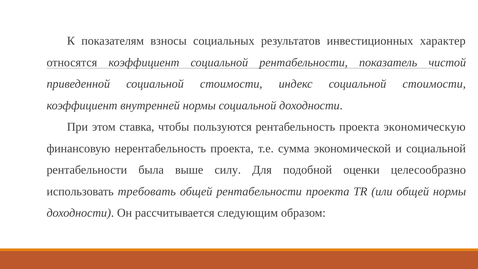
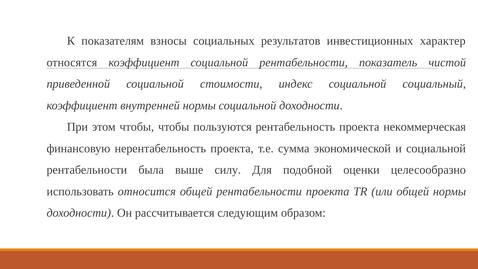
индекс социальной стоимости: стоимости -> социальный (434, 84)
этом ставка: ставка -> чтобы (137, 127)
экономическую: экономическую -> некоммерческая (425, 127)
требовать: требовать -> относится (147, 191)
